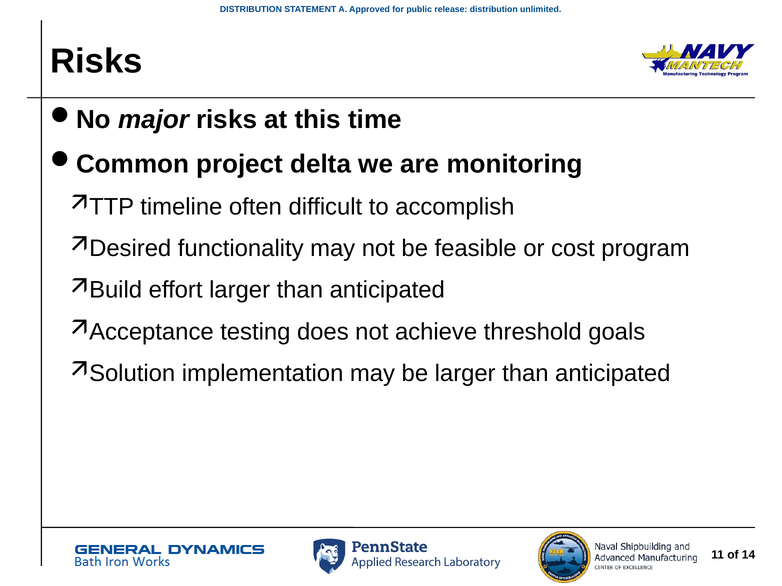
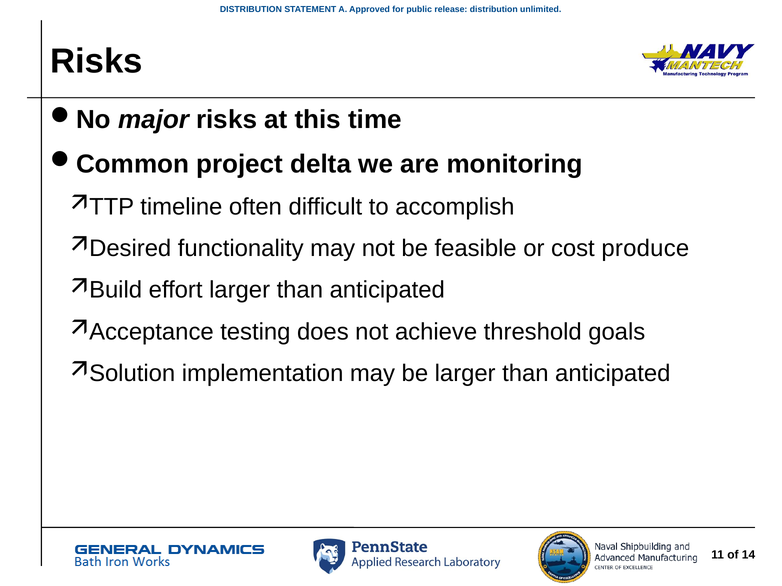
program: program -> produce (645, 249)
